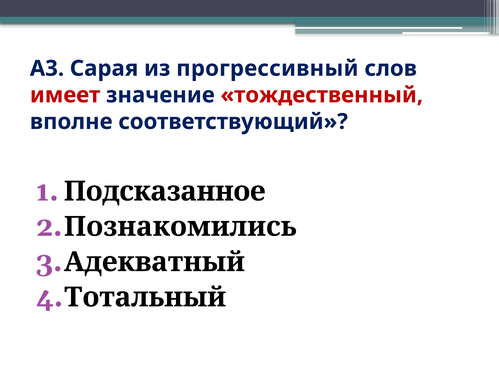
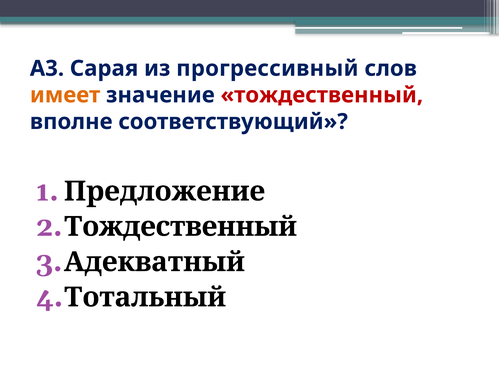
имеет colour: red -> orange (65, 95)
Подсказанное: Подсказанное -> Предложение (165, 191)
Познакомились: Познакомились -> Тождественный (180, 227)
